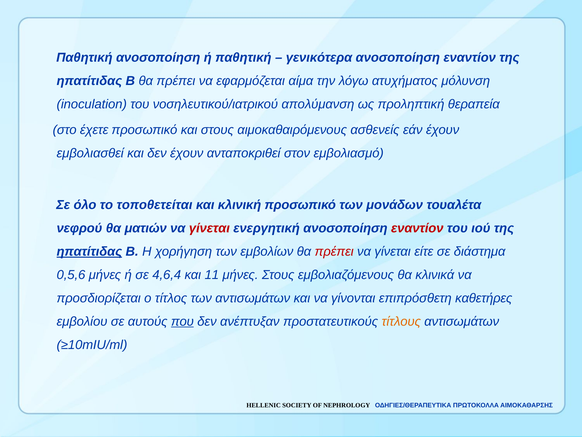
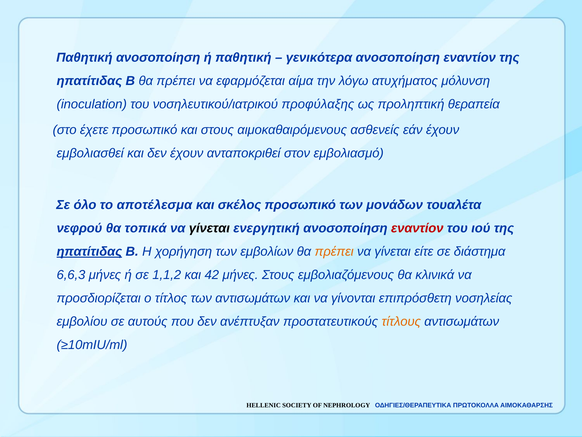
απολύμανση: απολύμανση -> προφύλαξης (318, 104)
τοποθετείται: τοποθετείται -> αποτέλεσμα (154, 205)
κλινική: κλινική -> σκέλος (240, 205)
ματιών: ματιών -> τοπικά (146, 228)
γίνεται colour: red -> black (209, 228)
πρέπει colour: red -> orange (334, 251)
0,5,6: 0,5,6 -> 6,6,3 (71, 275)
4,6,4: 4,6,4 -> 1,1,2 (167, 275)
11: 11 -> 42 (212, 275)
καθετήρες: καθετήρες -> νοσηλείας (484, 298)
που underline: present -> none (182, 321)
